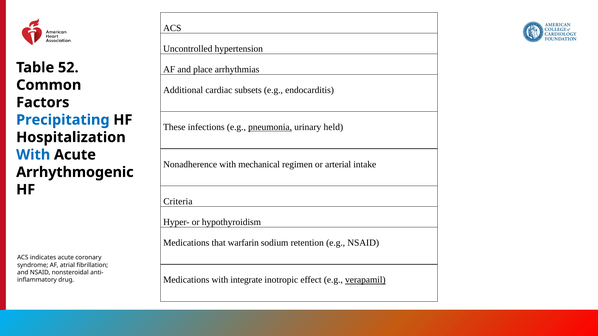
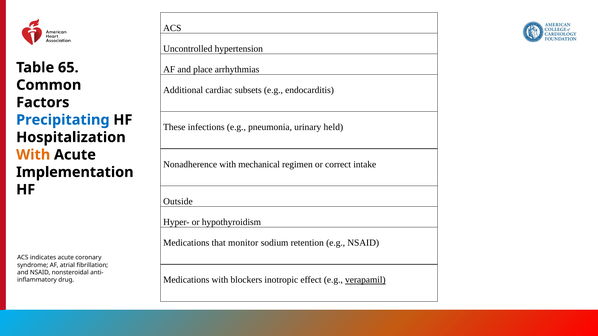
52: 52 -> 65 (68, 68)
pneumonia underline: present -> none (270, 127)
With colour: blue -> orange (33, 155)
arterial: arterial -> correct (338, 164)
Arrhythmogenic: Arrhythmogenic -> Implementation (75, 172)
Criteria: Criteria -> Outside (178, 202)
warfarin: warfarin -> monitor (243, 243)
integrate: integrate -> blockers (246, 280)
